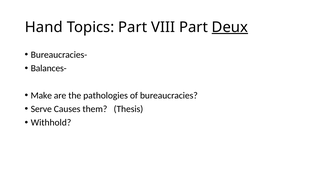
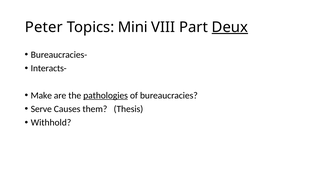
Hand: Hand -> Peter (44, 27)
Topics Part: Part -> Mini (133, 27)
Balances-: Balances- -> Interacts- (49, 68)
pathologies underline: none -> present (106, 96)
